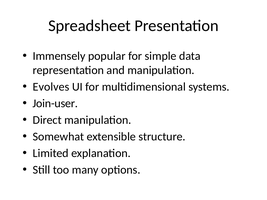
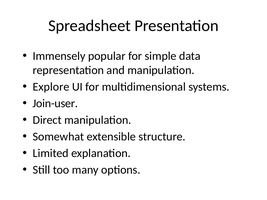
Evolves: Evolves -> Explore (51, 87)
